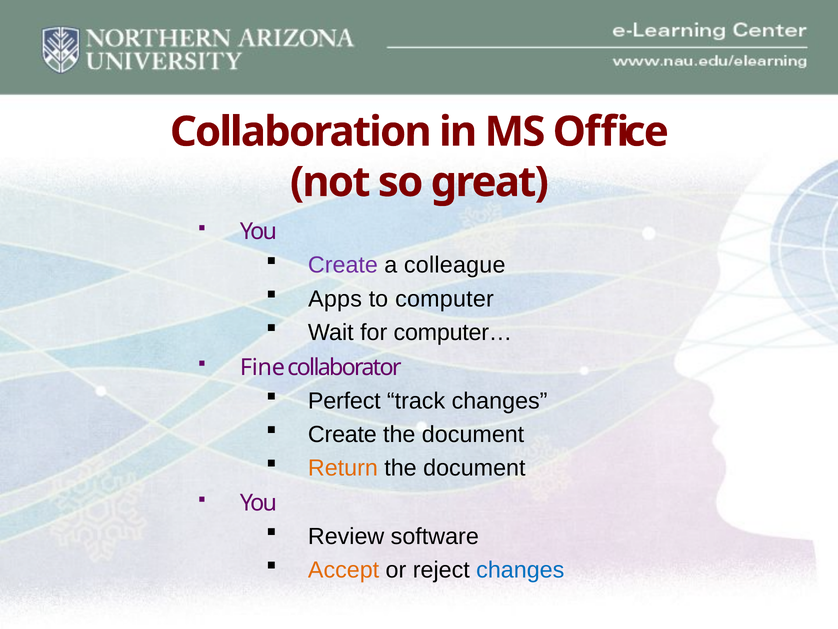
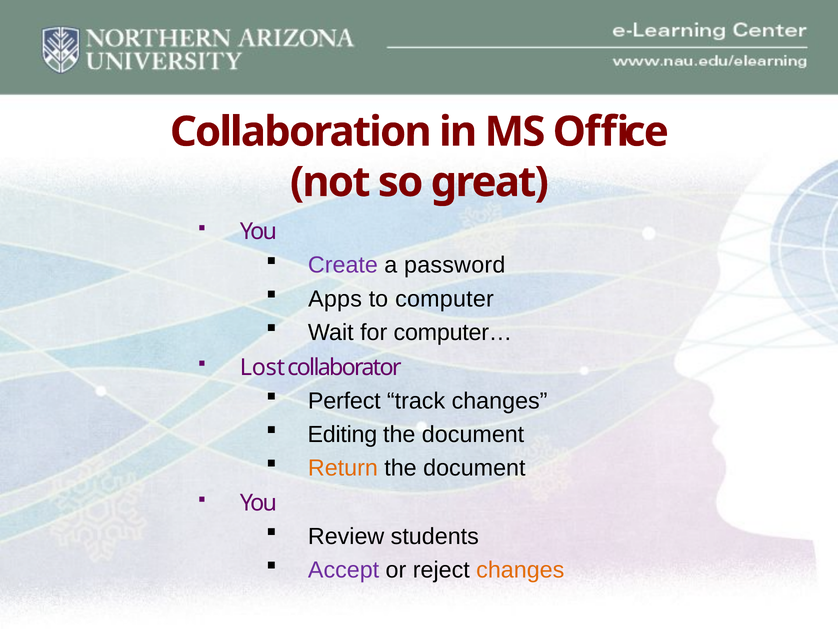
colleague: colleague -> password (455, 265)
Fine: Fine -> Lost (262, 367)
Create: Create -> Editing (342, 434)
software: software -> students (435, 536)
Accept colour: orange -> purple (344, 570)
changes colour: blue -> orange (520, 570)
